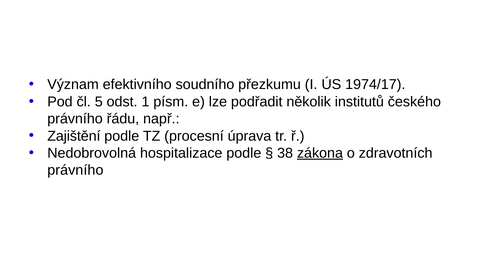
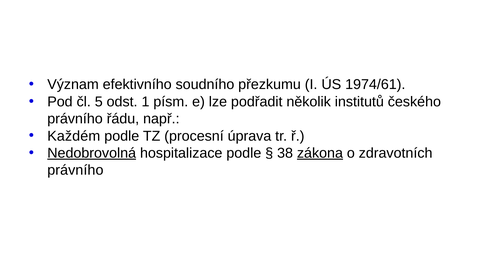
1974/17: 1974/17 -> 1974/61 (375, 85)
Zajištění: Zajištění -> Každém (74, 136)
Nedobrovolná underline: none -> present (92, 153)
